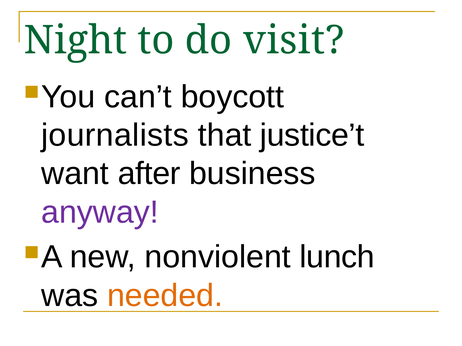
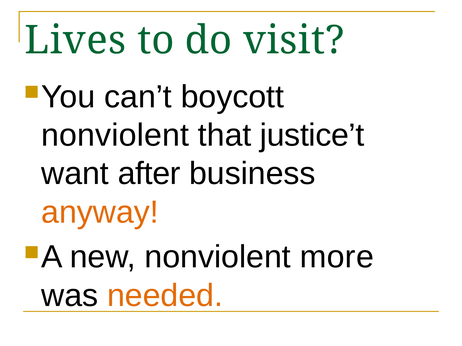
Night: Night -> Lives (75, 41)
journalists: journalists -> nonviolent (115, 135)
anyway colour: purple -> orange (100, 212)
lunch: lunch -> more (337, 257)
